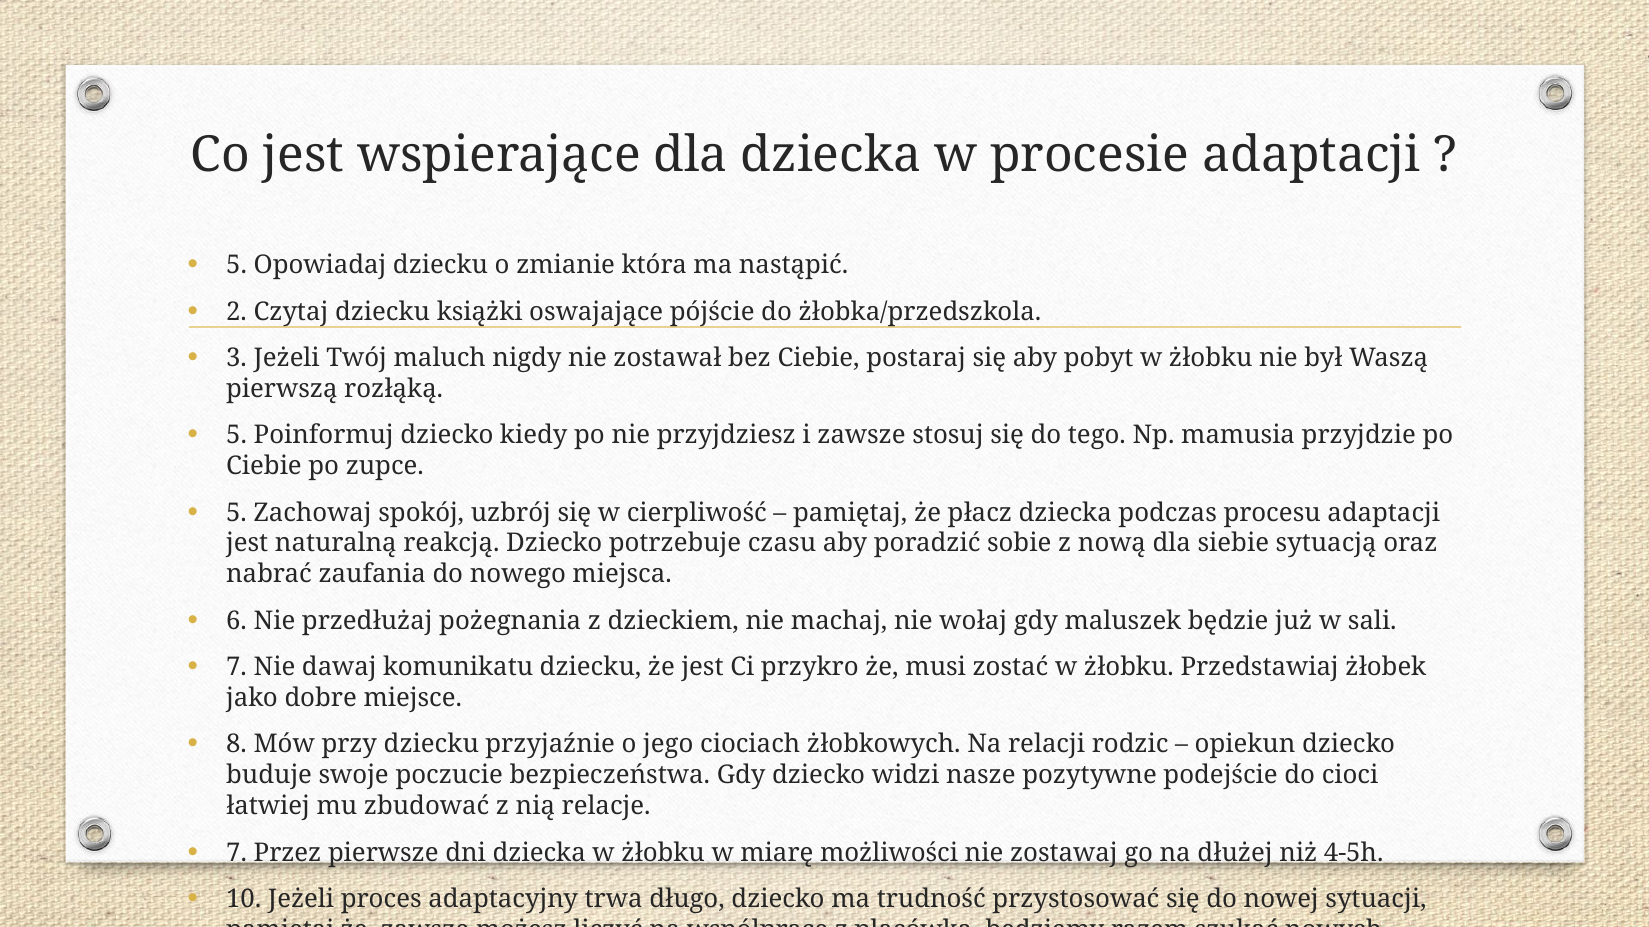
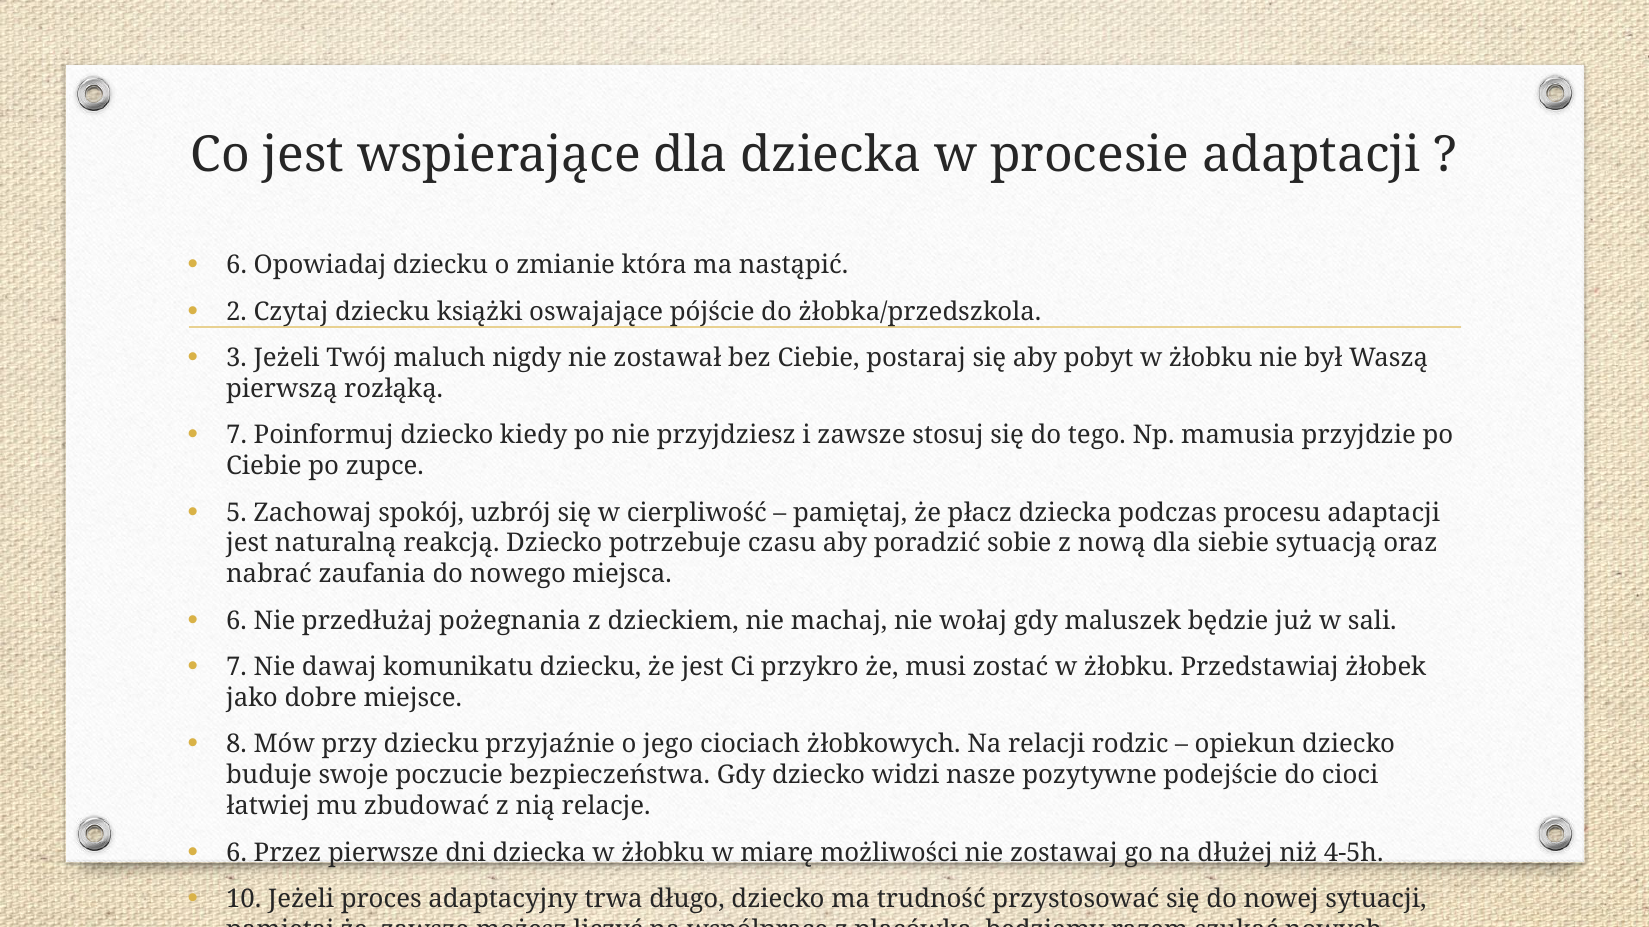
5: 5 -> 6 (237, 265)
5: 5 -> 7 (237, 436)
7: 7 -> 6 (237, 853)
